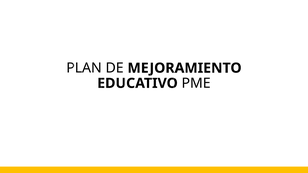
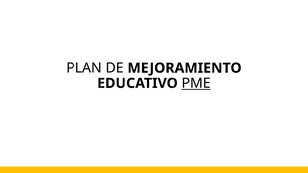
PME underline: none -> present (196, 83)
